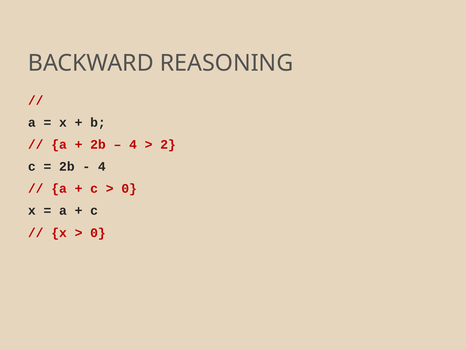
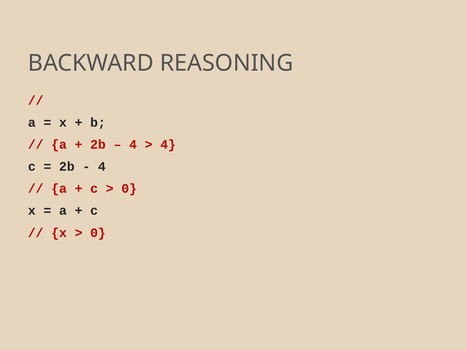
2: 2 -> 4 (168, 144)
